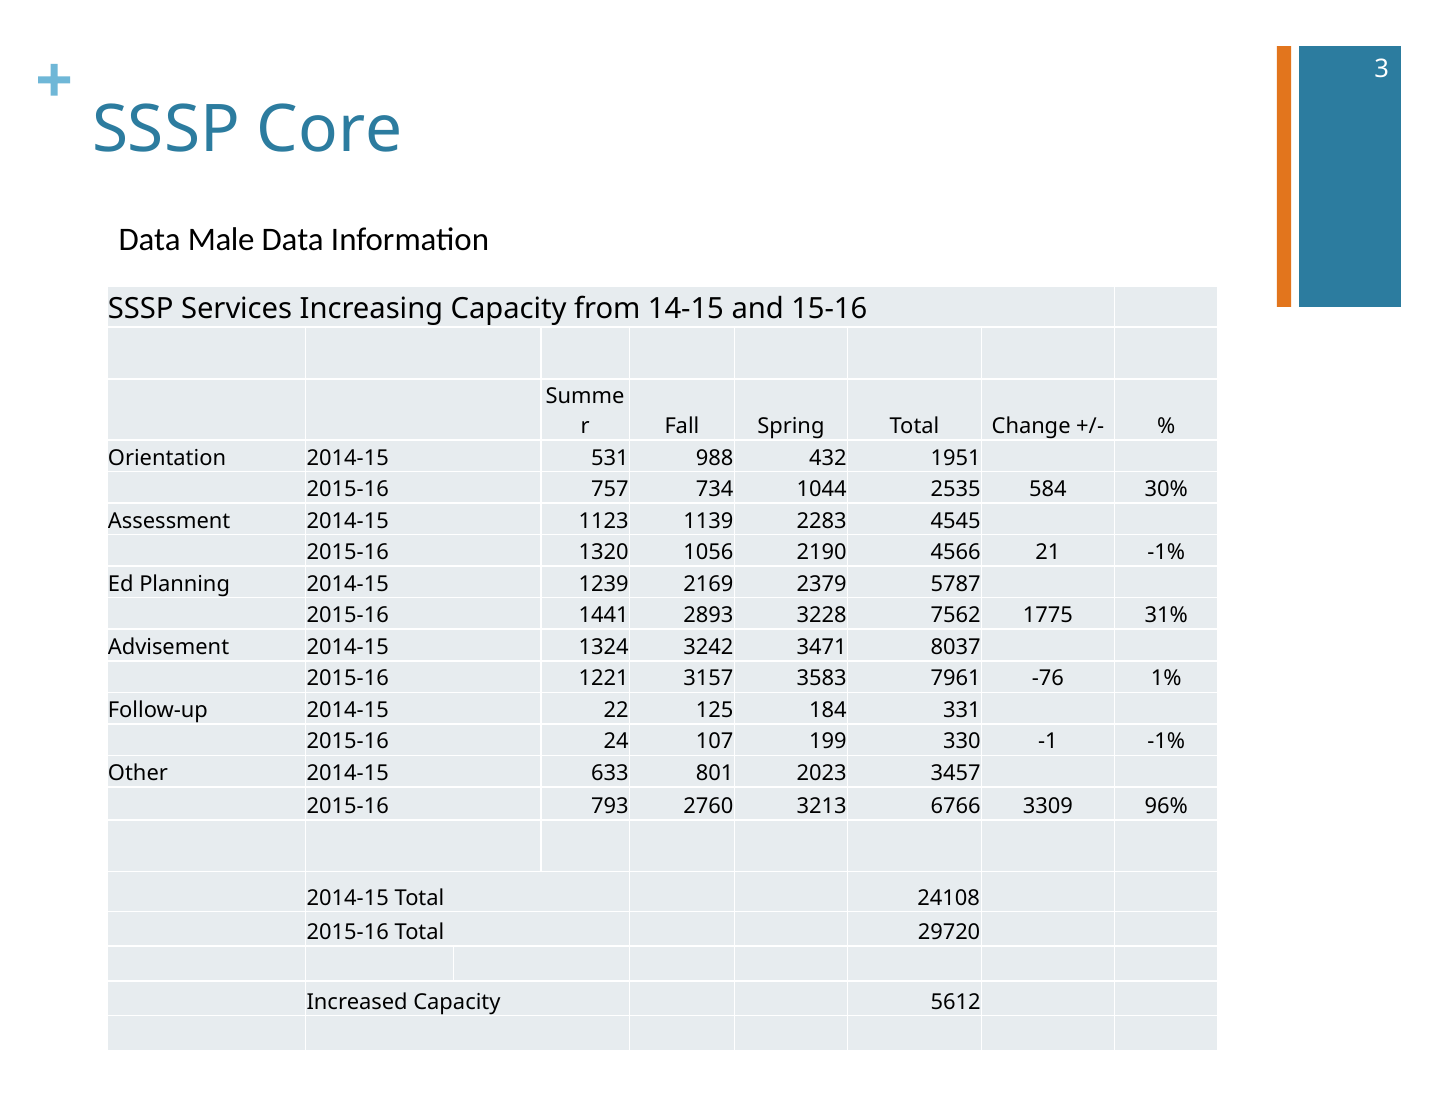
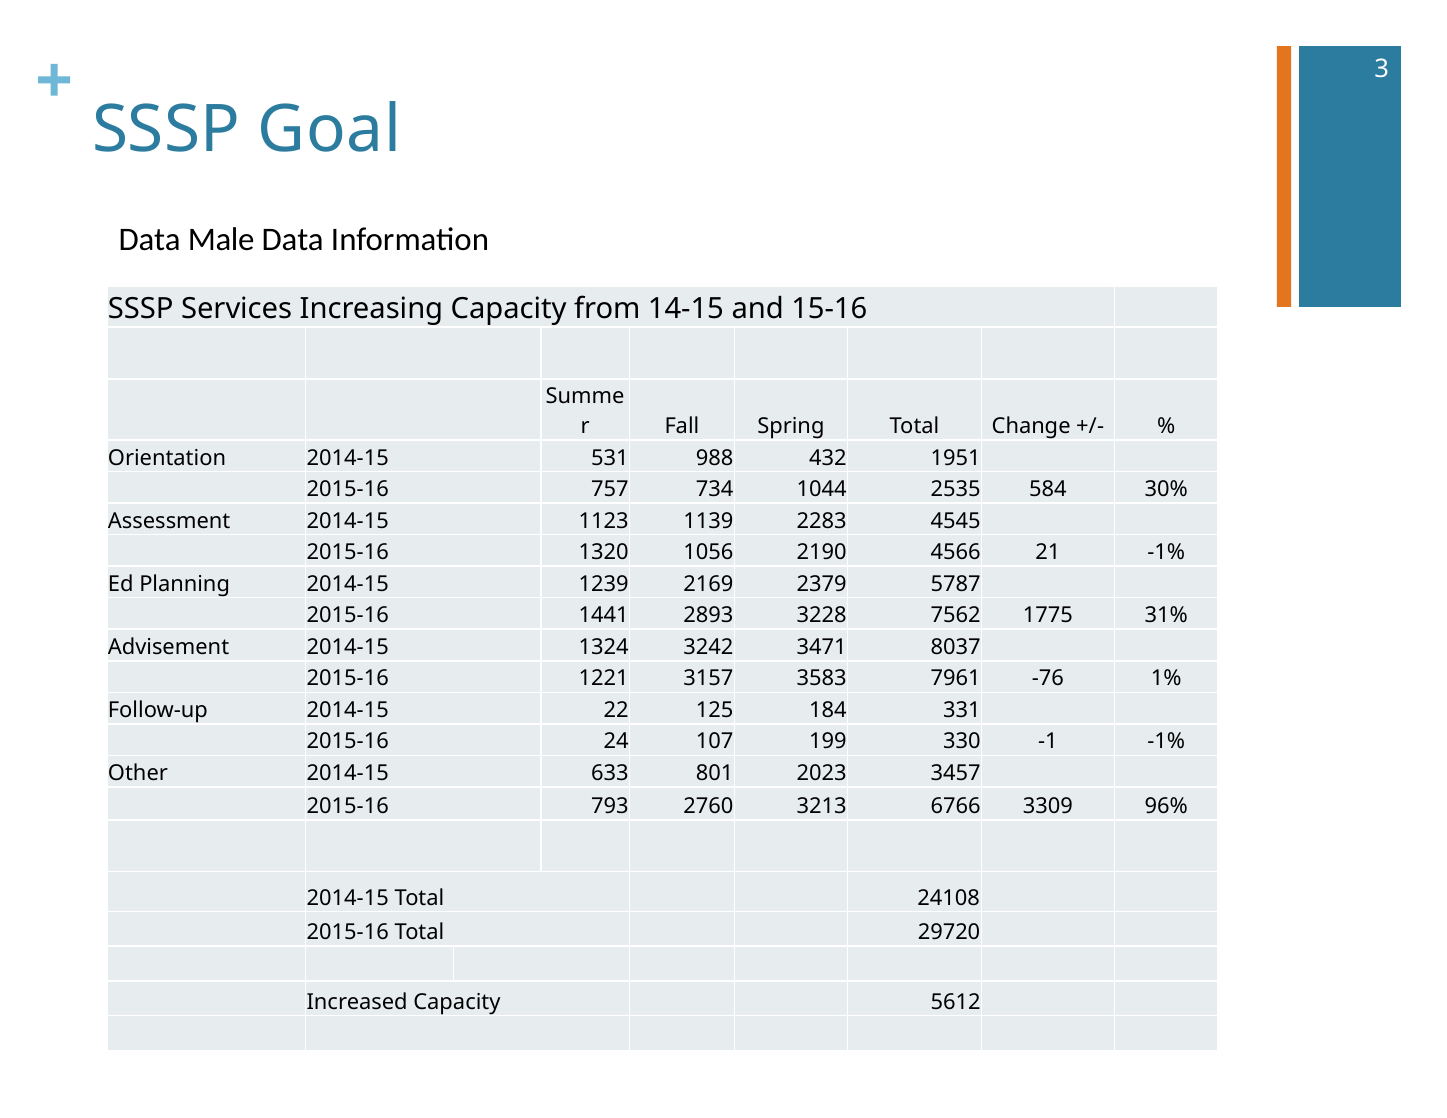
Core: Core -> Goal (329, 130)
